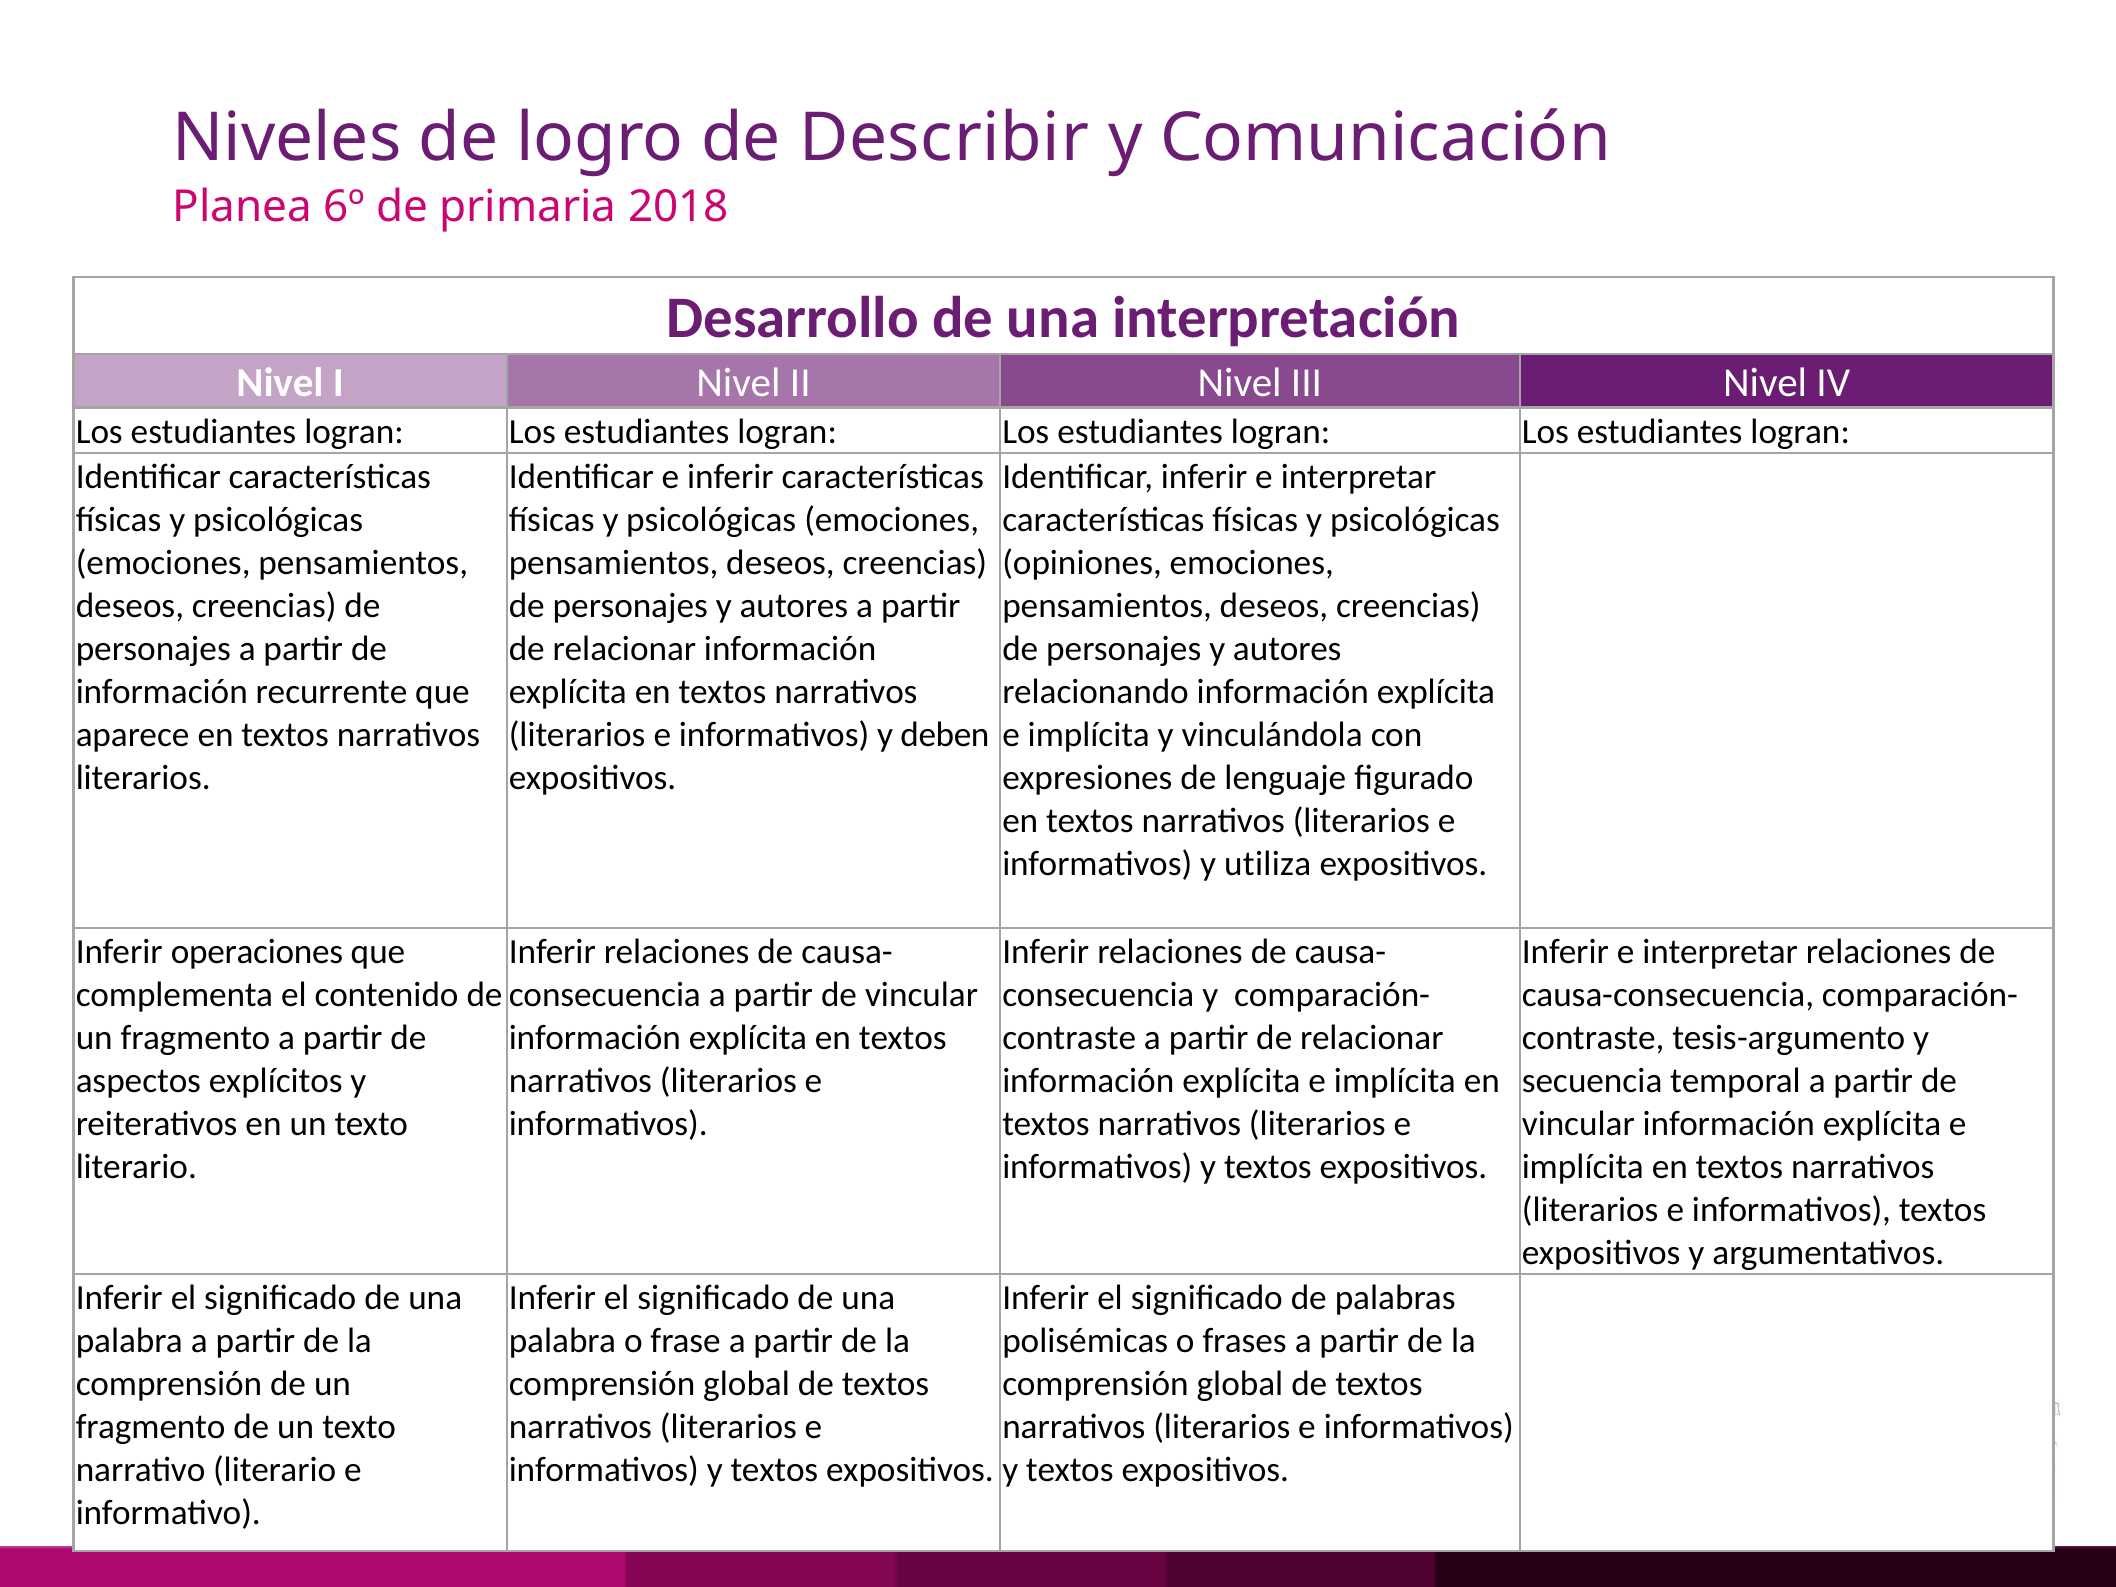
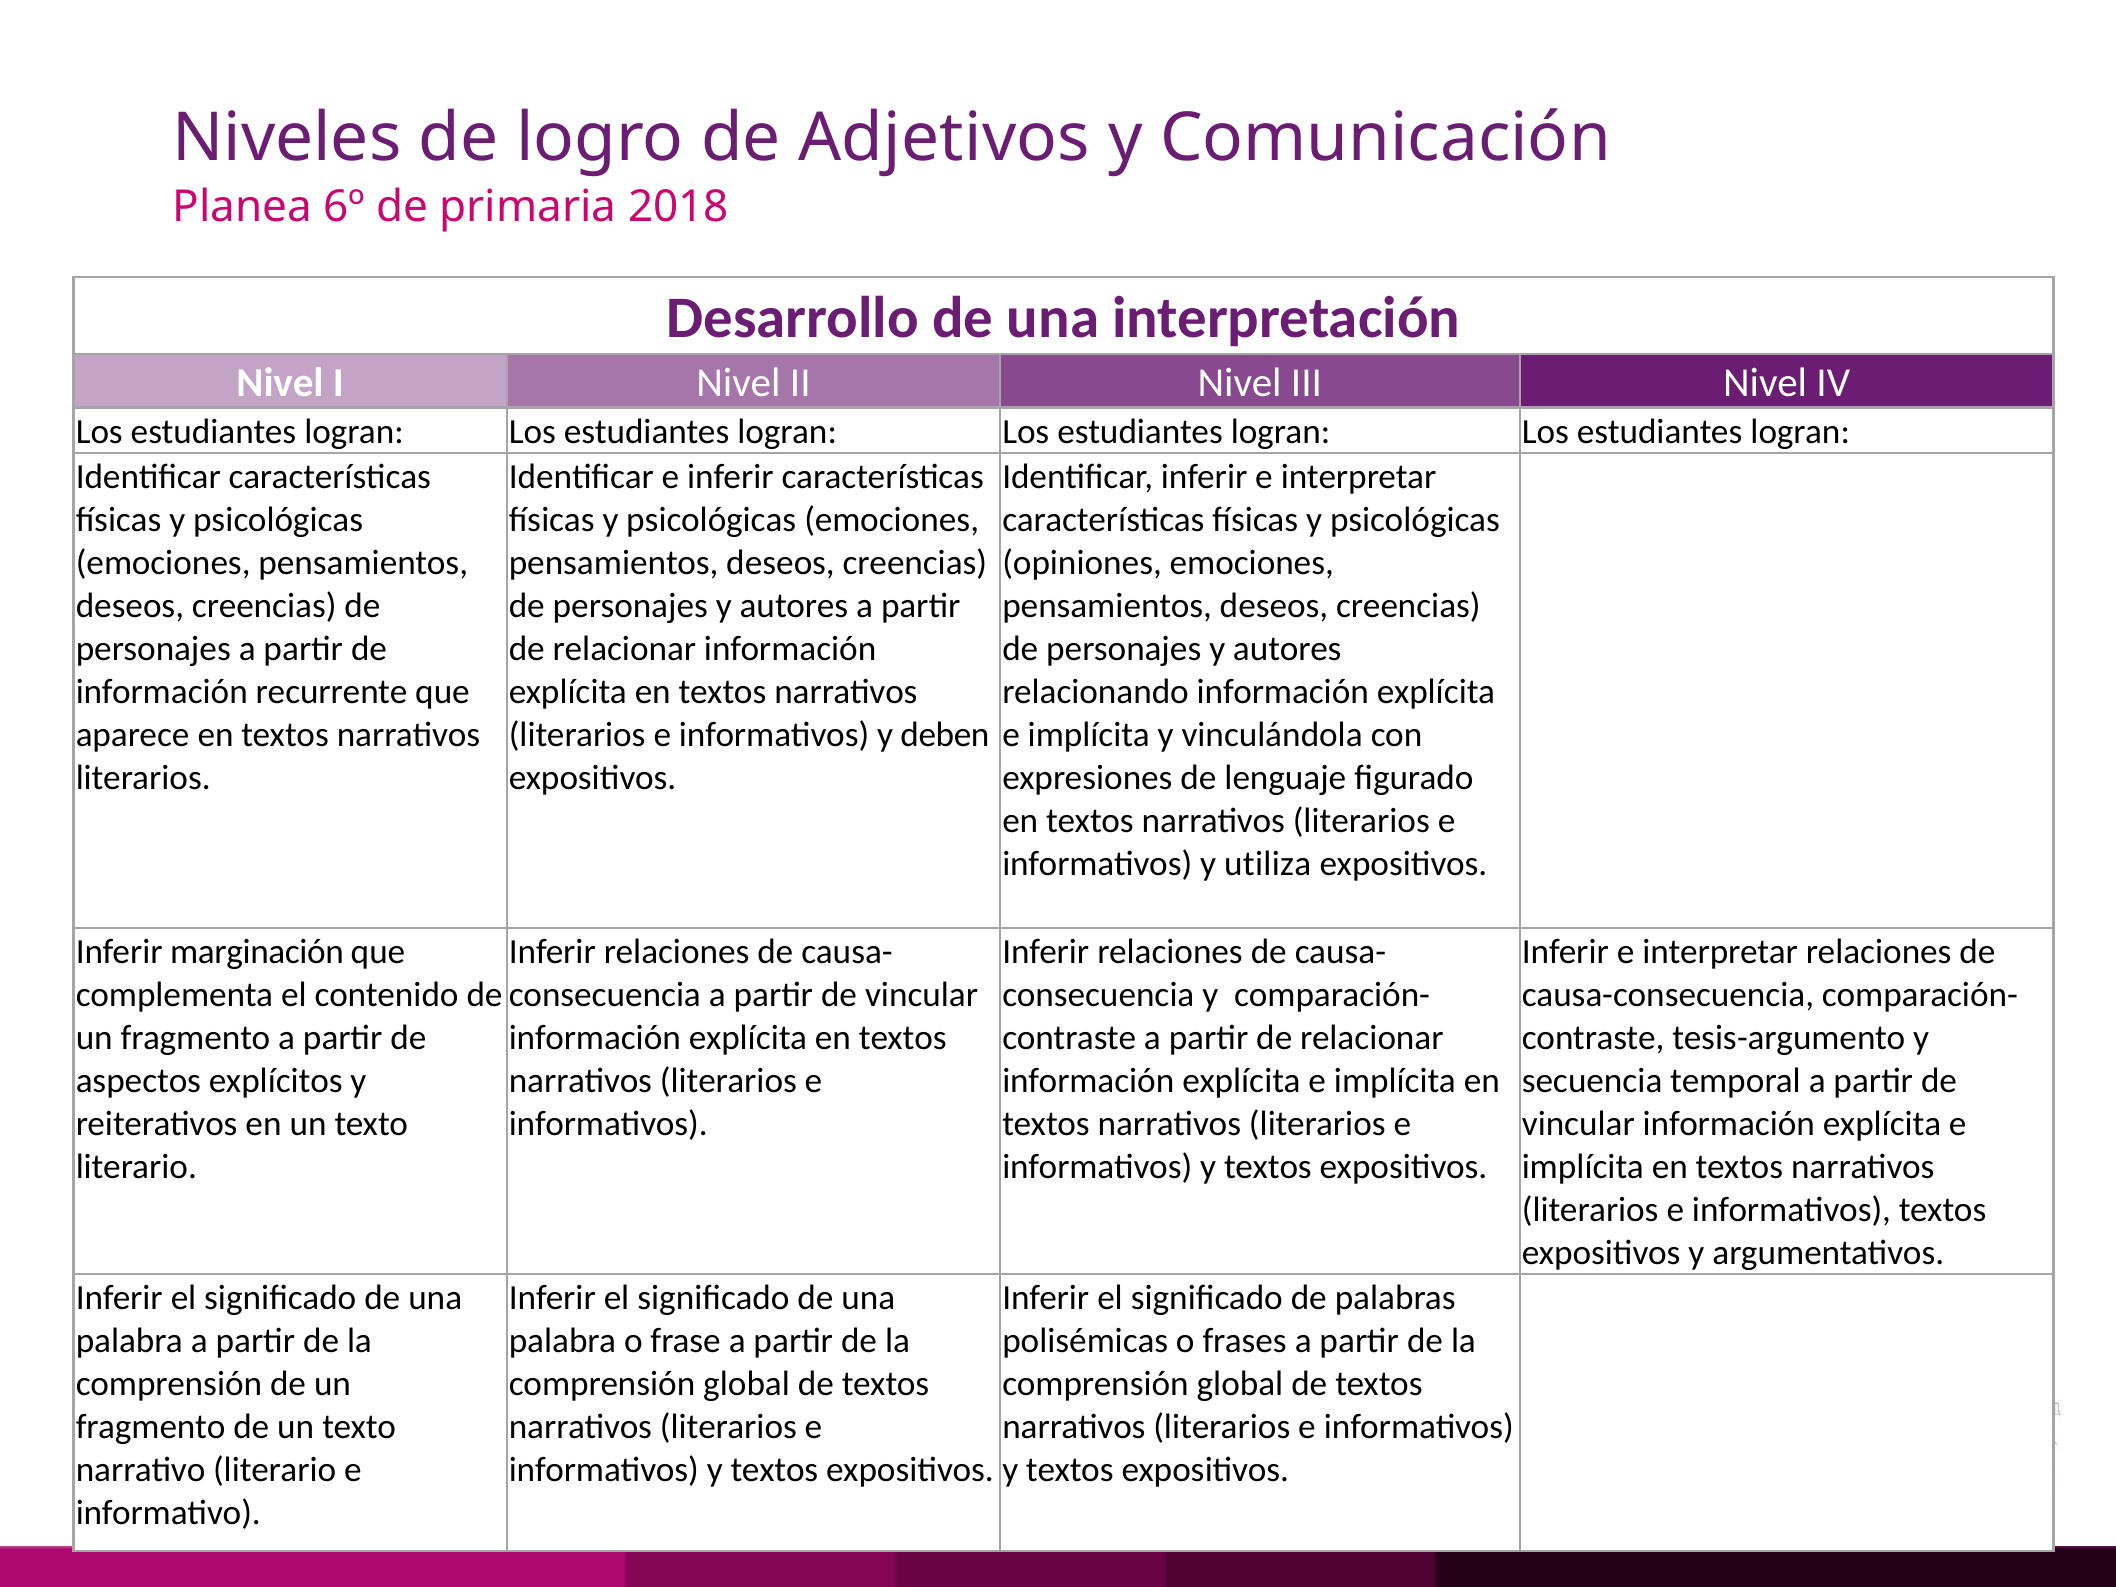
Describir: Describir -> Adjetivos (944, 138)
operaciones: operaciones -> marginación (257, 952)
